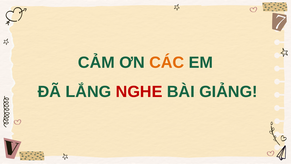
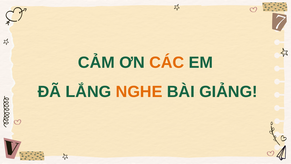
NGHE colour: red -> orange (139, 92)
